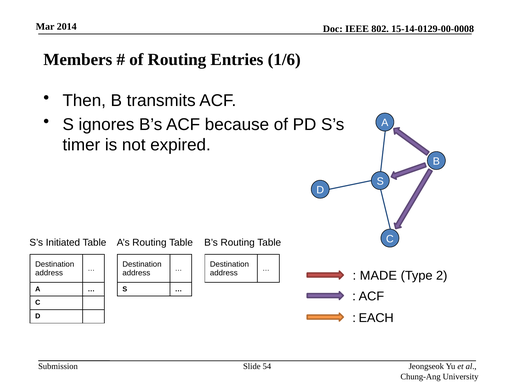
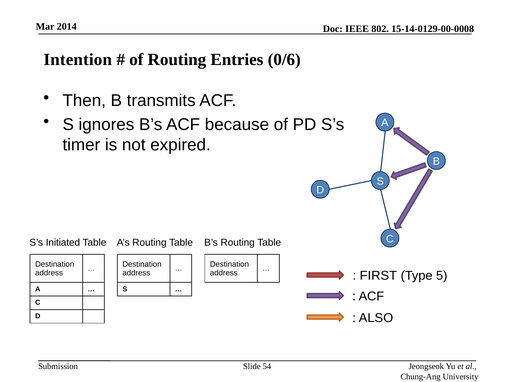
Members: Members -> Intention (78, 60)
1/6: 1/6 -> 0/6 (284, 60)
MADE: MADE -> FIRST (378, 276)
2: 2 -> 5 (442, 276)
EACH: EACH -> ALSO (376, 318)
